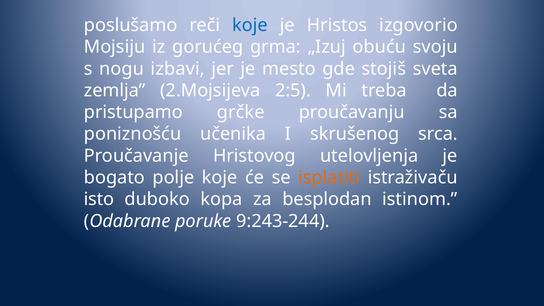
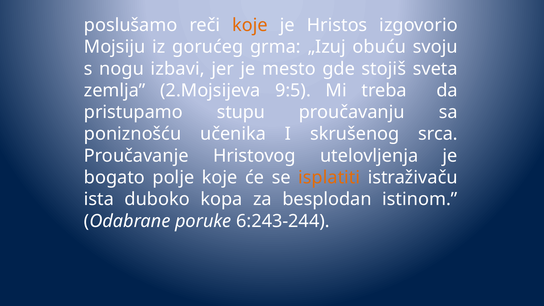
koje colour: blue -> orange (250, 25)
2:5: 2:5 -> 9:5 (293, 90)
grčke: grčke -> stupu (241, 112)
isto: isto -> ista (99, 199)
9:243-244: 9:243-244 -> 6:243-244 (283, 221)
